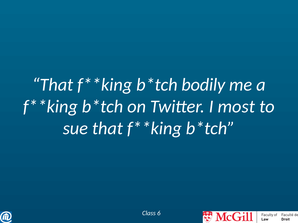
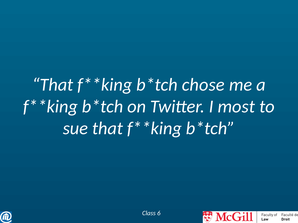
bodily: bodily -> chose (203, 85)
